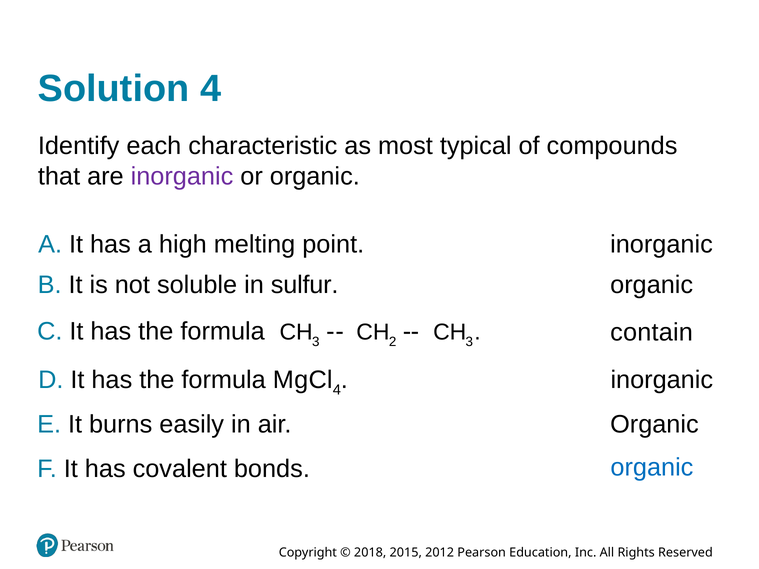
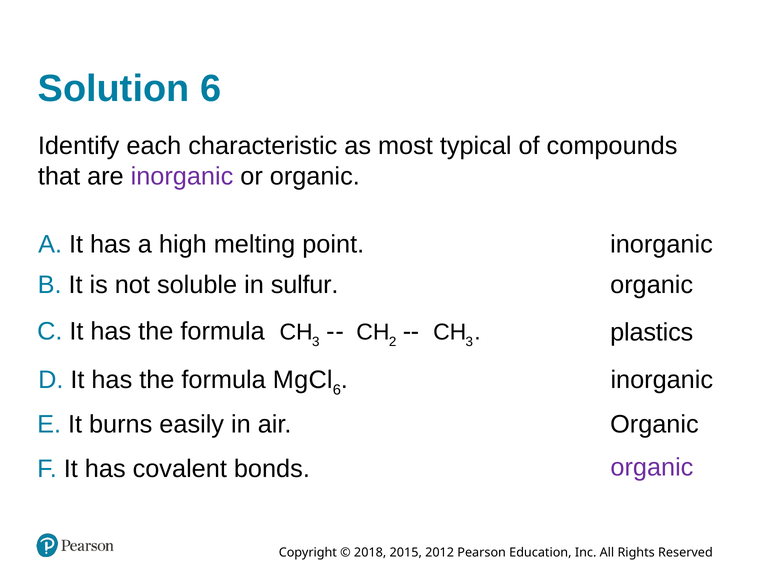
Solution 4: 4 -> 6 (211, 89)
contain: contain -> plastics (652, 333)
l 4: 4 -> 6 (337, 390)
organic colour: blue -> purple (652, 467)
